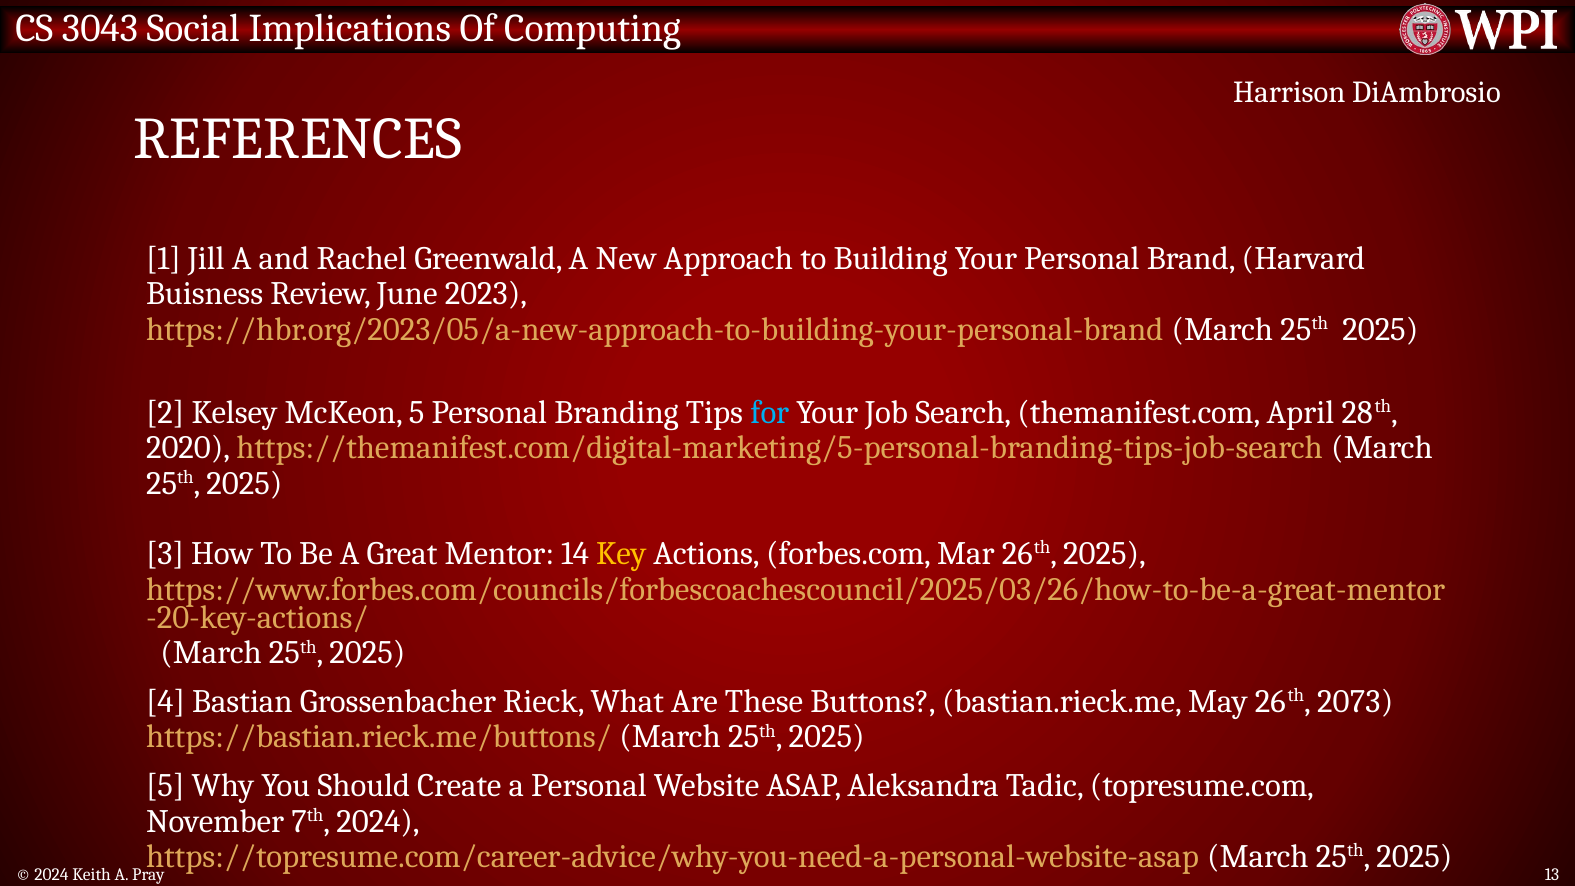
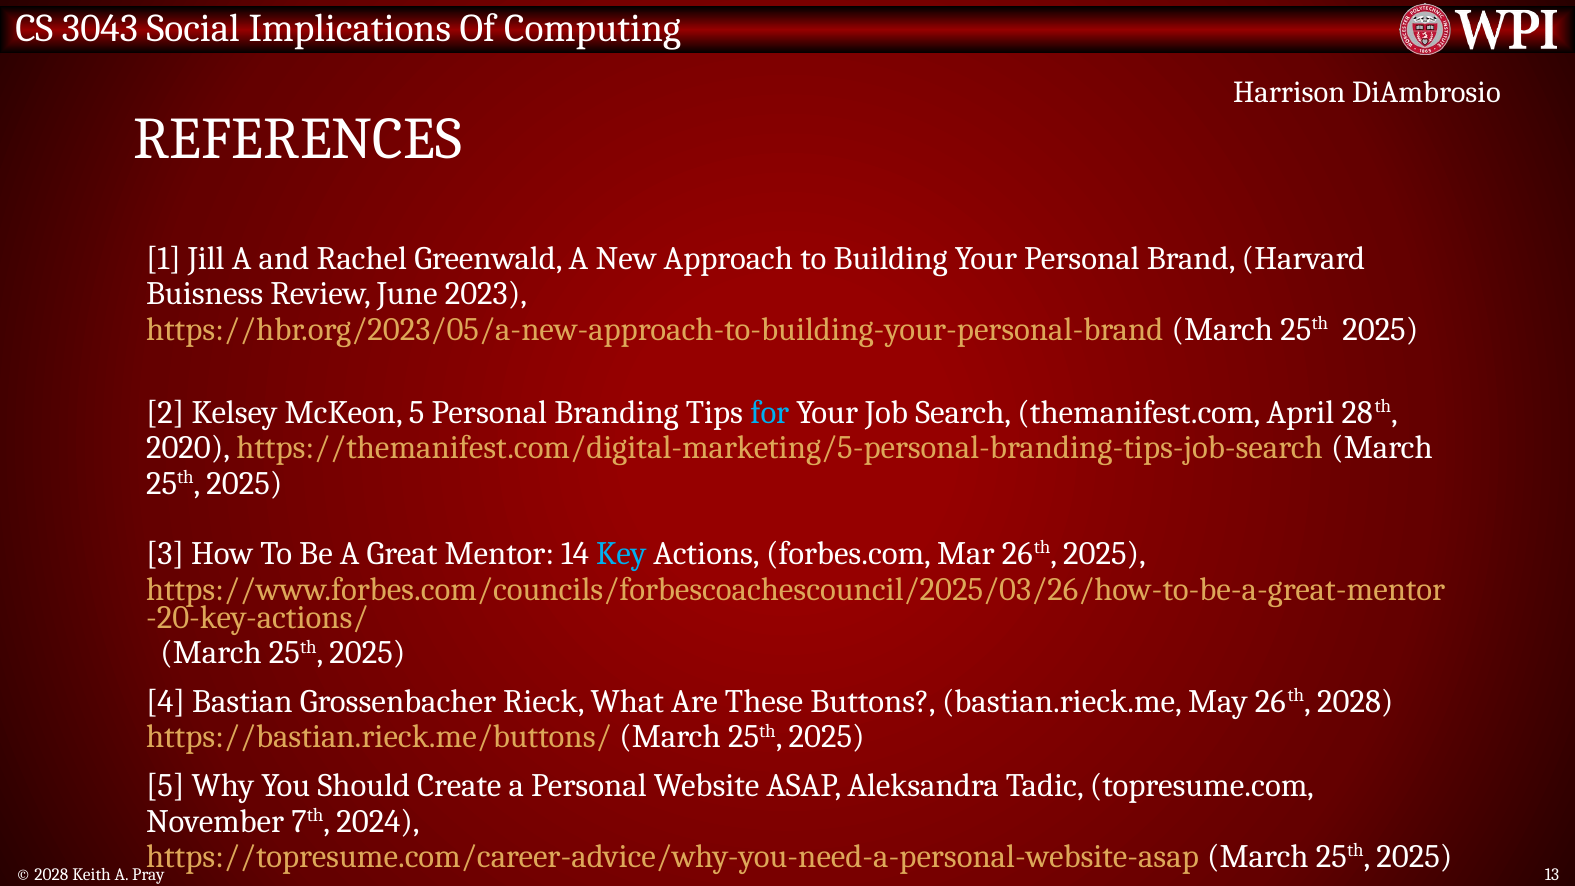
Key colour: yellow -> light blue (621, 554)
26th 2073: 2073 -> 2028 (1355, 702)
2024: 2024 -> 2028 (51, 874)
